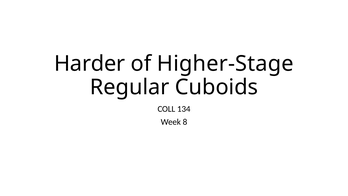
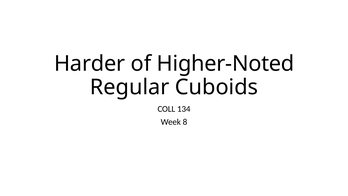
Higher-Stage: Higher-Stage -> Higher-Noted (226, 64)
